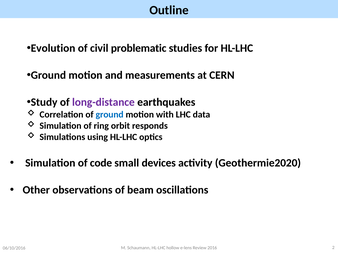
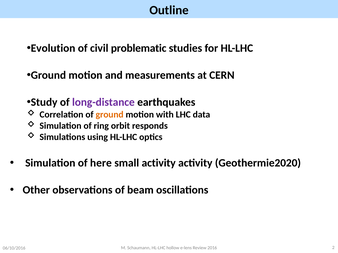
ground colour: blue -> orange (110, 115)
code: code -> here (101, 163)
small devices: devices -> activity (159, 163)
